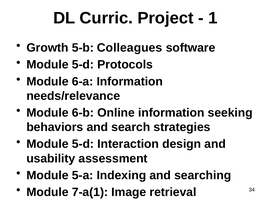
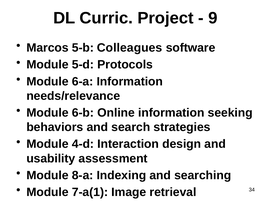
1: 1 -> 9 (213, 18)
Growth: Growth -> Marcos (47, 48)
5-d: 5-d -> 4-d (83, 144)
5-a: 5-a -> 8-a (83, 176)
